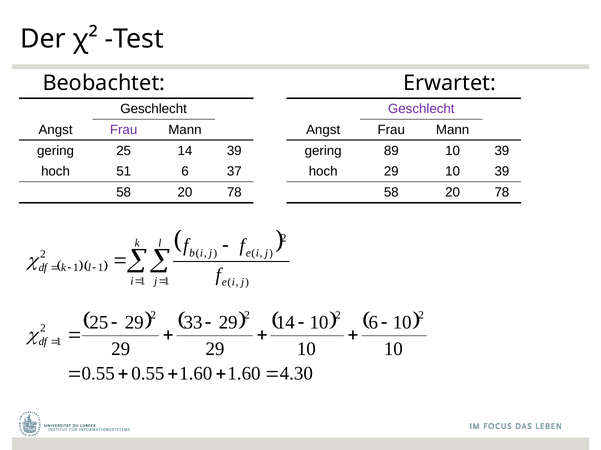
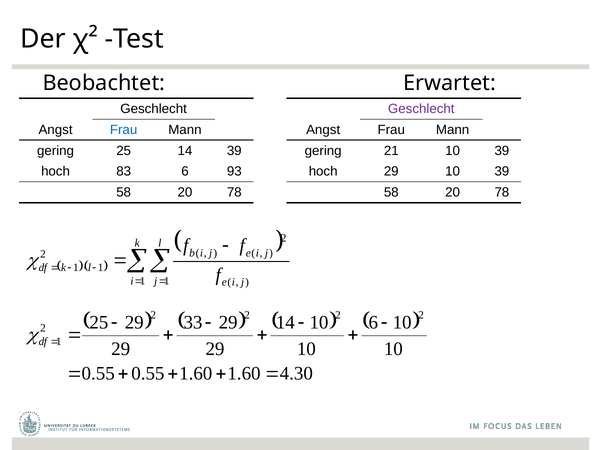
Frau colour: purple -> blue (124, 130)
89: 89 -> 21 (391, 151)
51: 51 -> 83 (124, 172)
37: 37 -> 93 (234, 172)
